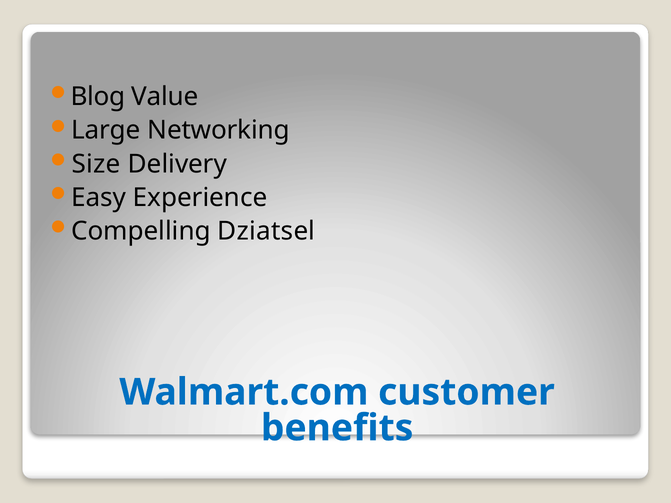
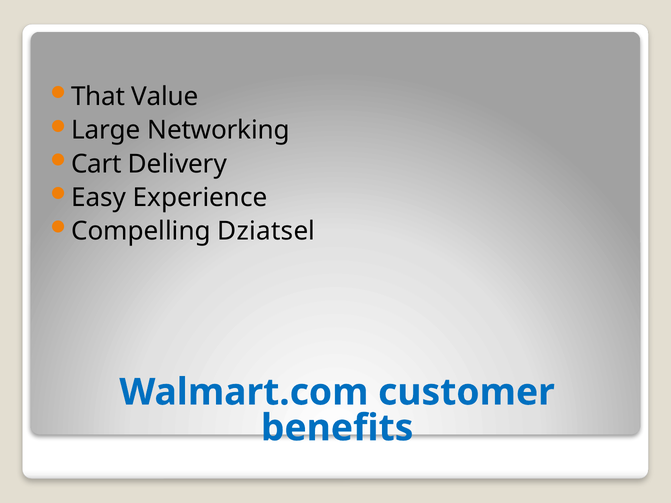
Blog: Blog -> That (98, 97)
Size: Size -> Cart (96, 164)
